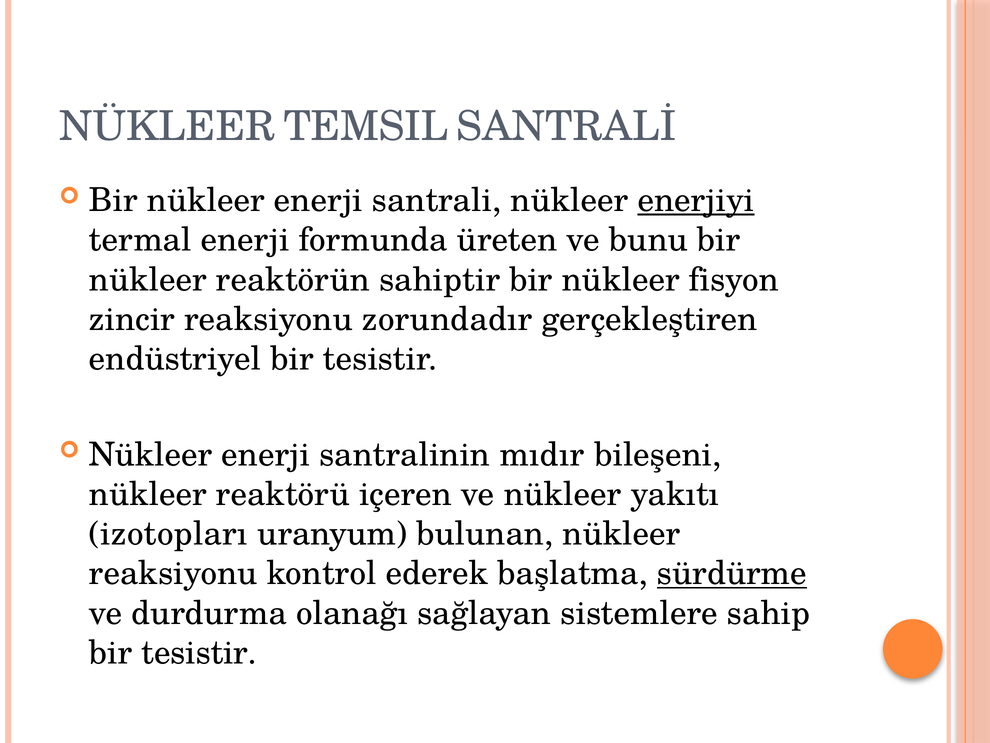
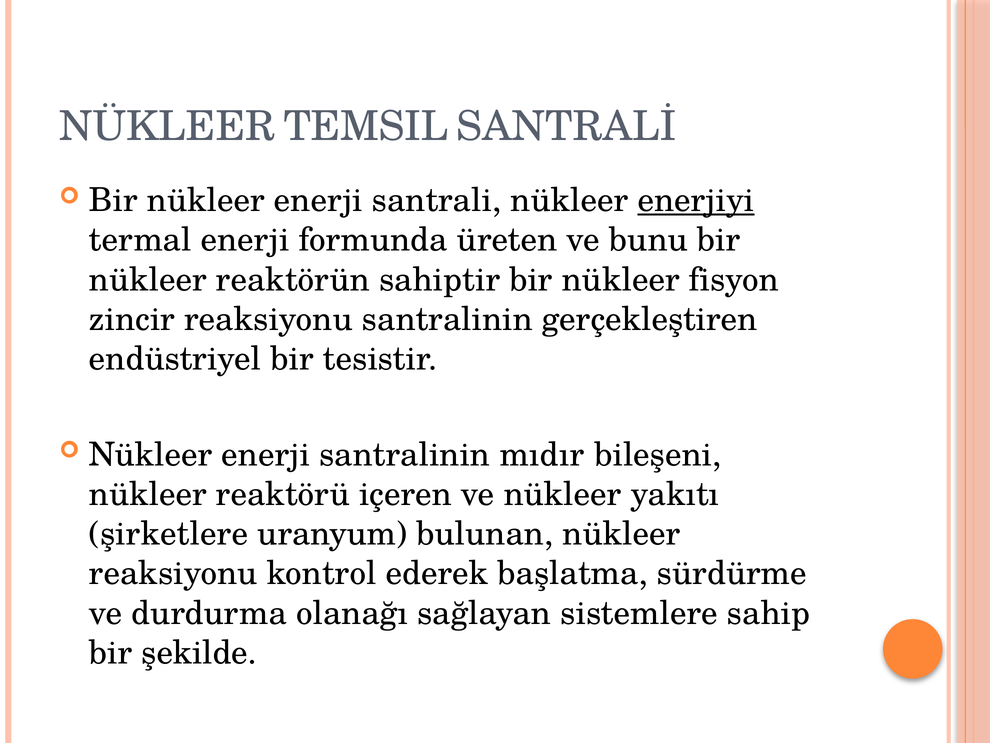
reaksiyonu zorundadır: zorundadır -> santralinin (447, 319)
izotopları: izotopları -> şirketlere (168, 534)
sürdürme underline: present -> none (732, 573)
tesistir: tesistir -> şekilde (199, 652)
